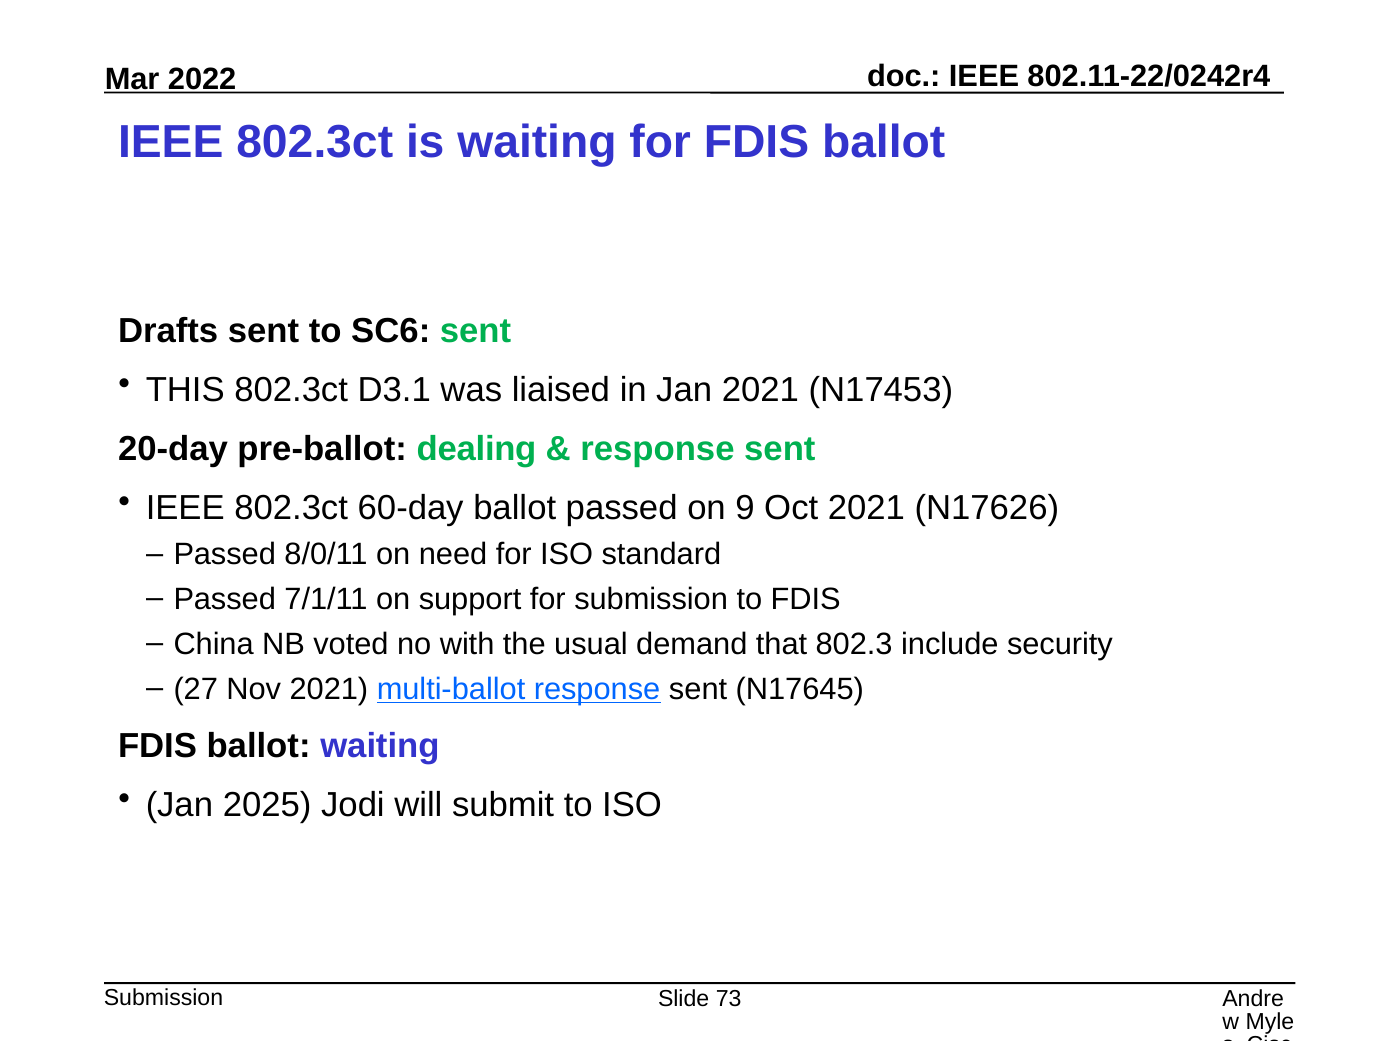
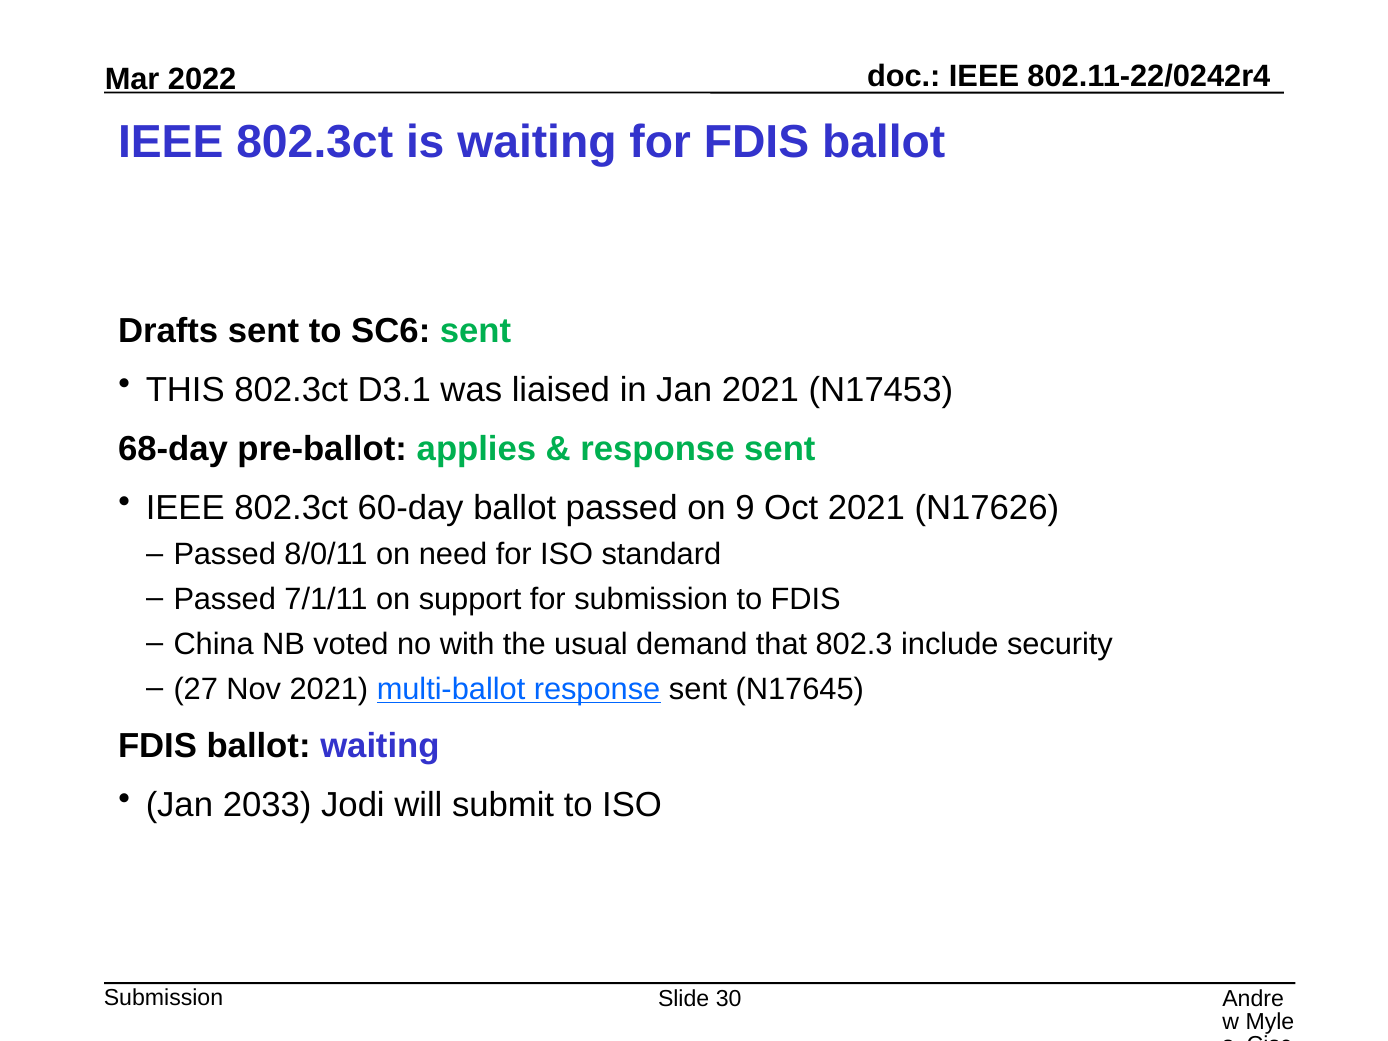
20-day: 20-day -> 68-day (173, 449)
dealing: dealing -> applies (476, 449)
2025: 2025 -> 2033 (267, 805)
73: 73 -> 30 (729, 998)
